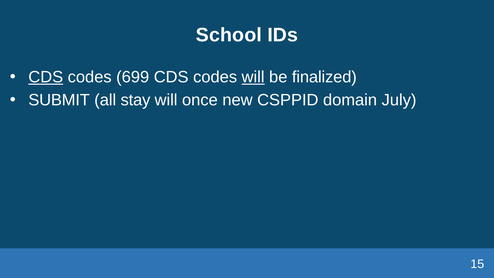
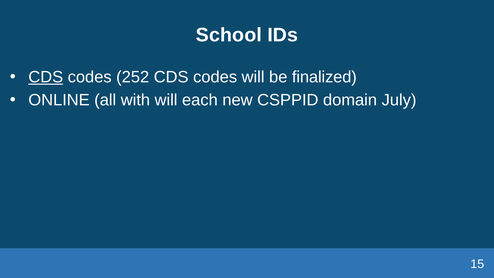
699: 699 -> 252 (133, 77)
will underline: present -> none (253, 77)
SUBMIT: SUBMIT -> ONLINE (59, 100)
stay: stay -> with (135, 100)
once: once -> each (200, 100)
